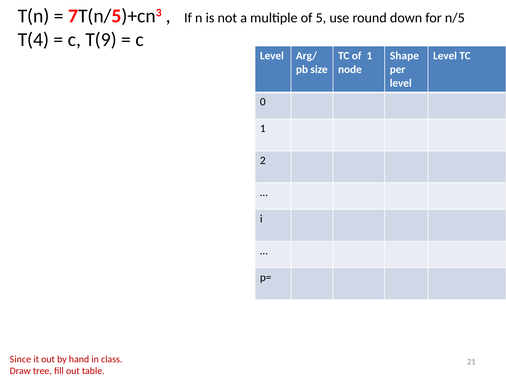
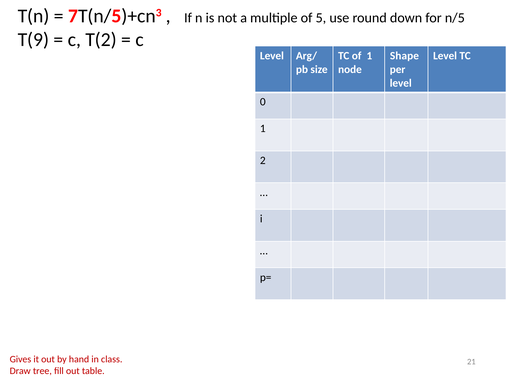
T(4: T(4 -> T(9 (33, 40)
T(9: T(9 -> T(2 (101, 40)
Since: Since -> Gives (20, 360)
